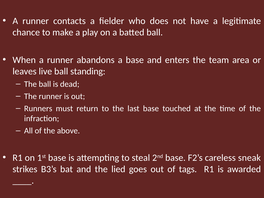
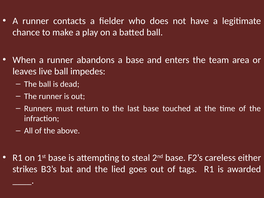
standing: standing -> impedes (88, 71)
sneak: sneak -> either (249, 158)
